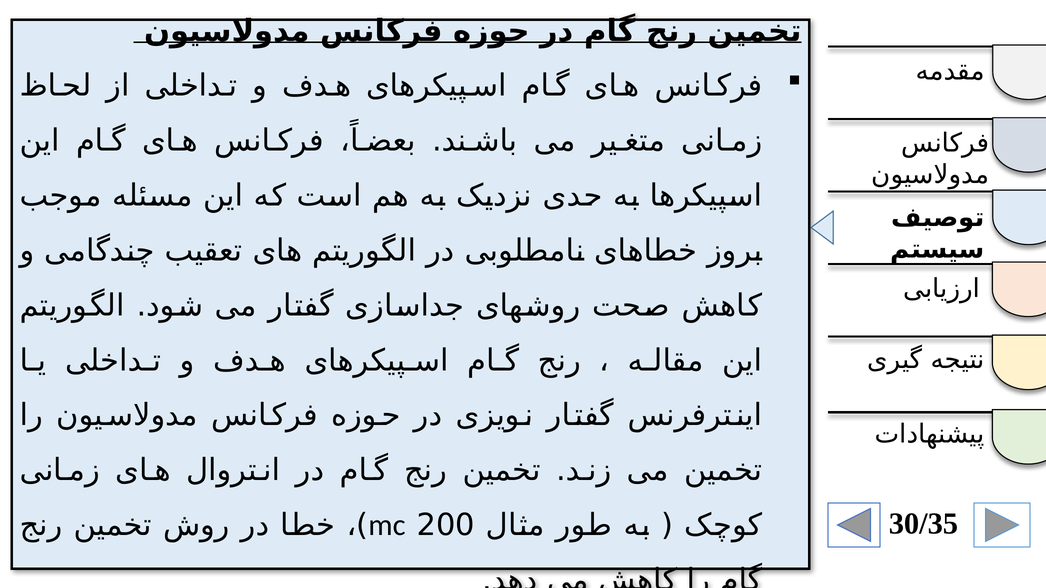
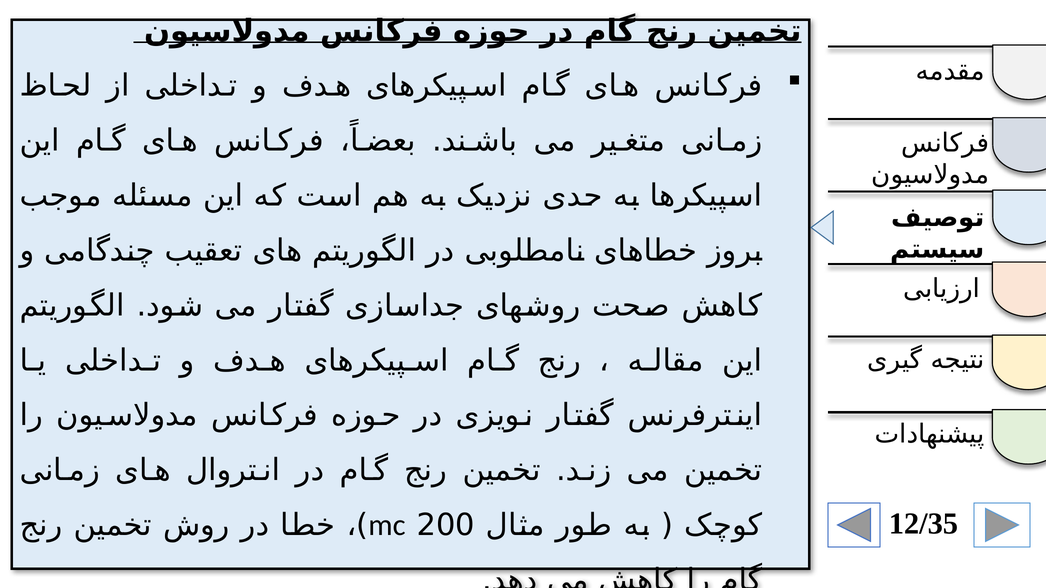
30/35: 30/35 -> 12/35 (923, 524)
